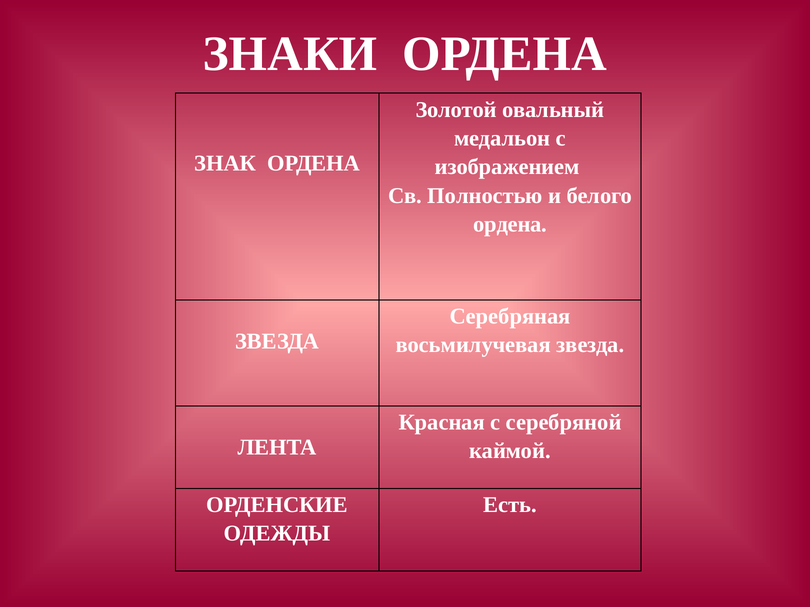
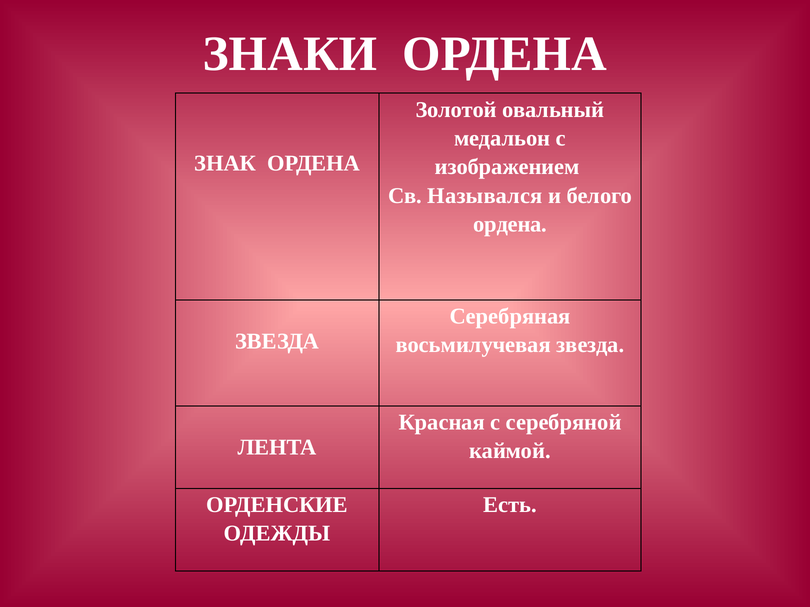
Полностью: Полностью -> Назывался (485, 196)
